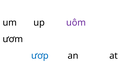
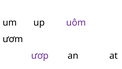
ươp colour: blue -> purple (40, 55)
